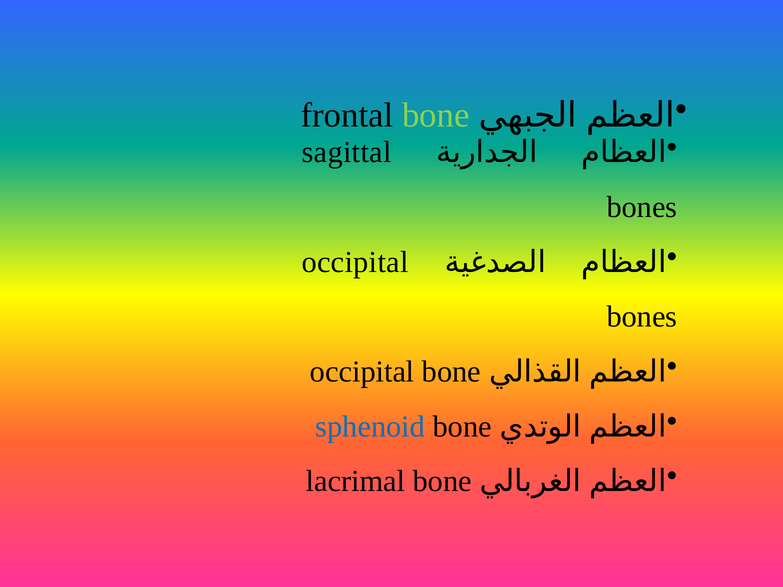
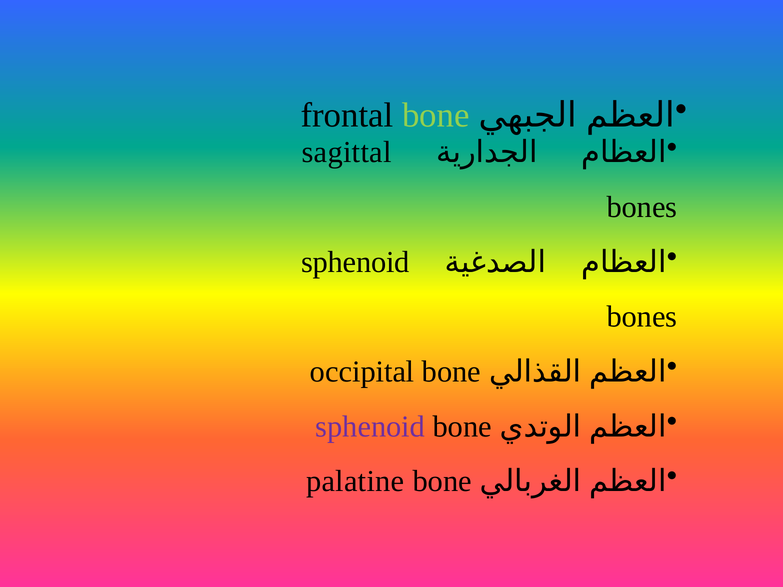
occipital: occipital -> sphenoid (355, 262)
sphenoid colour: blue -> purple (370, 427)
lacrimal: lacrimal -> palatine (355, 482)
